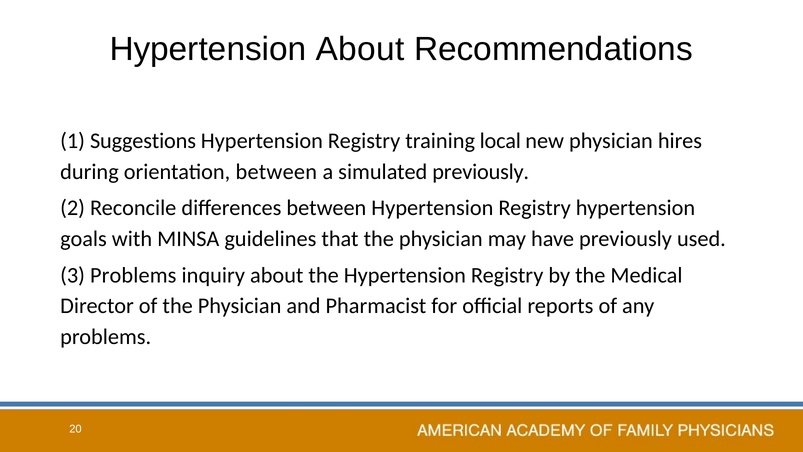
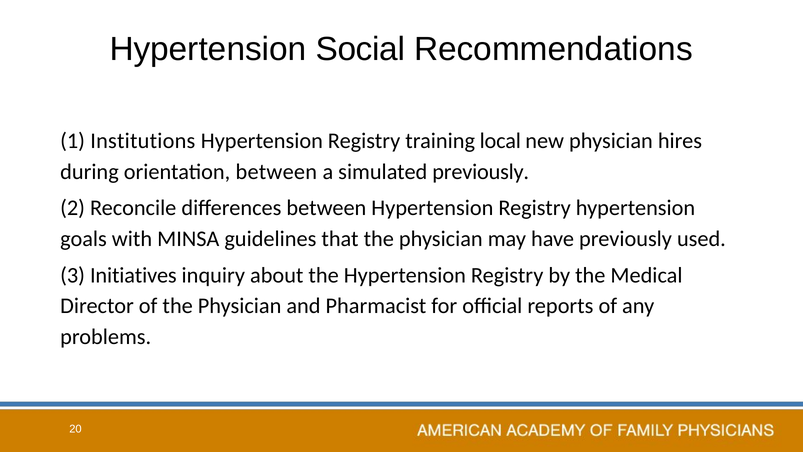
Hypertension About: About -> Social (360, 49)
Suggestions: Suggestions -> Institutions (143, 141)
3 Problems: Problems -> Initiatives (133, 275)
